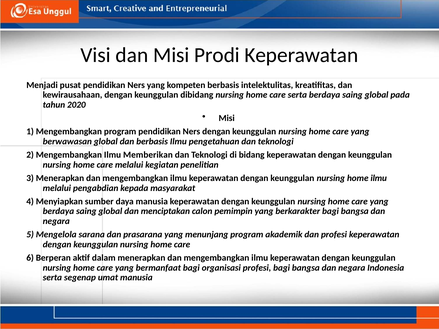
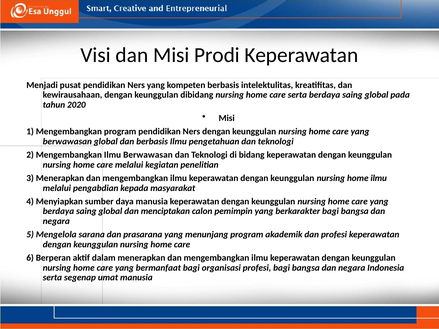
Ilmu Memberikan: Memberikan -> Berwawasan (148, 155)
